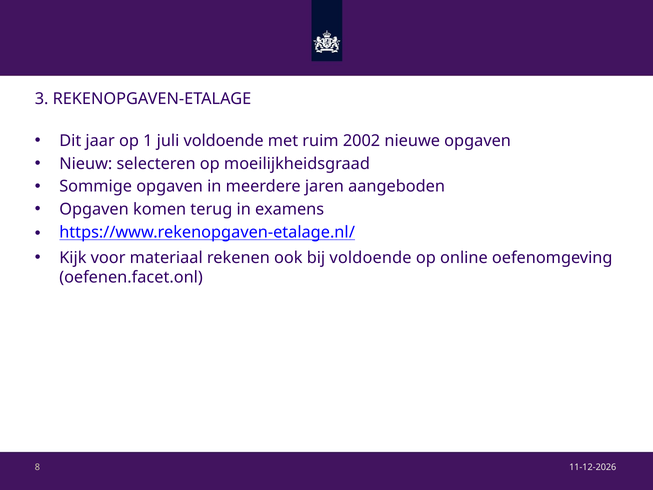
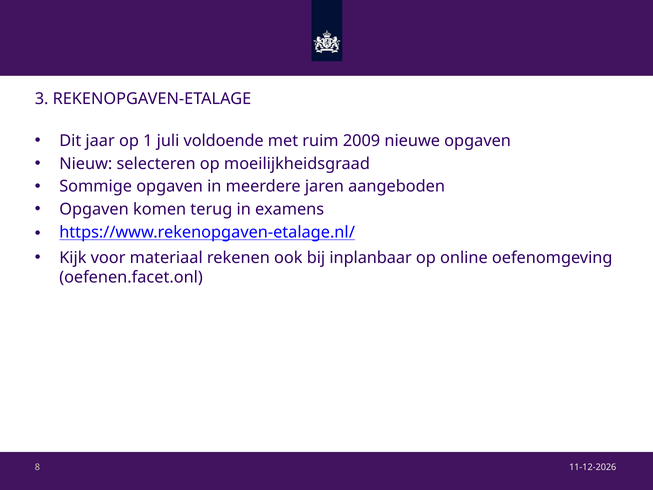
2002: 2002 -> 2009 (362, 141)
bij voldoende: voldoende -> inplanbaar (371, 258)
